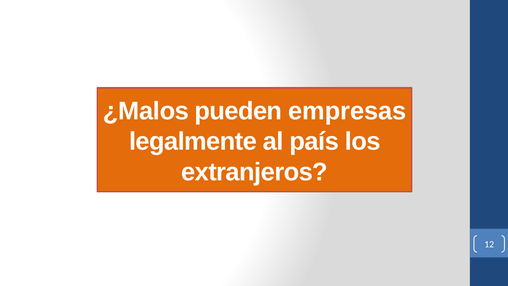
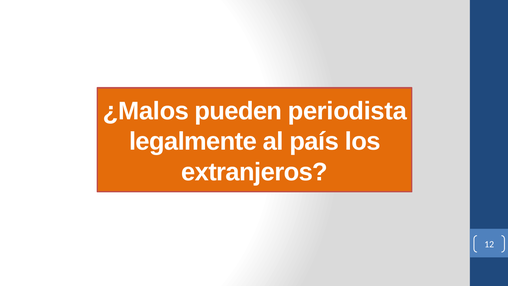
empresas: empresas -> periodista (347, 111)
